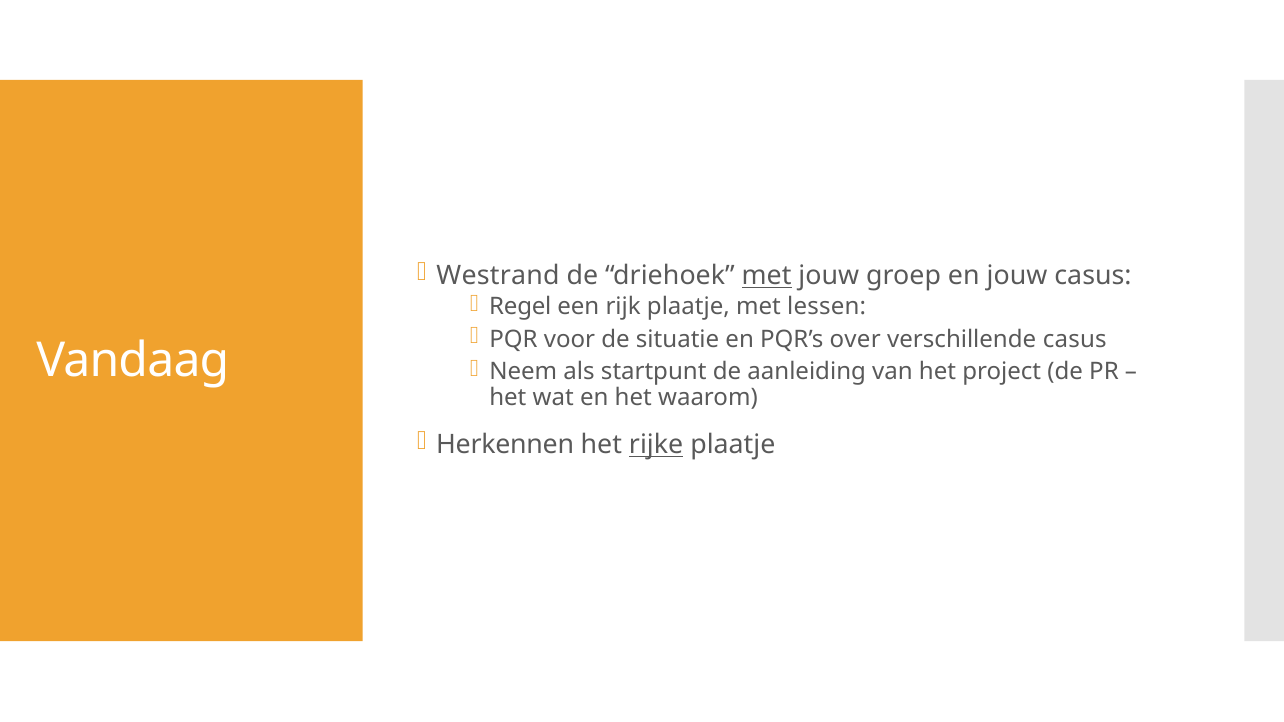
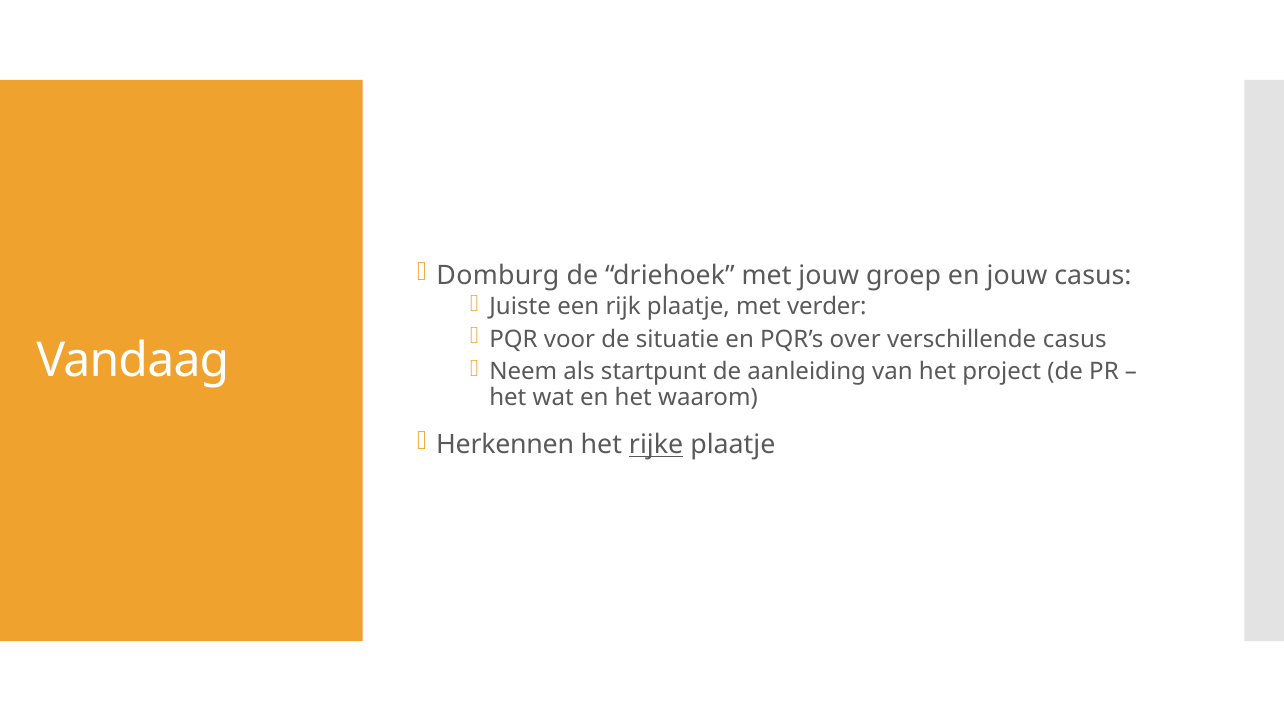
Westrand: Westrand -> Domburg (498, 276)
met underline: present -> none (767, 276)
Regel: Regel -> Juiste (520, 307)
lessen: lessen -> verder (827, 307)
